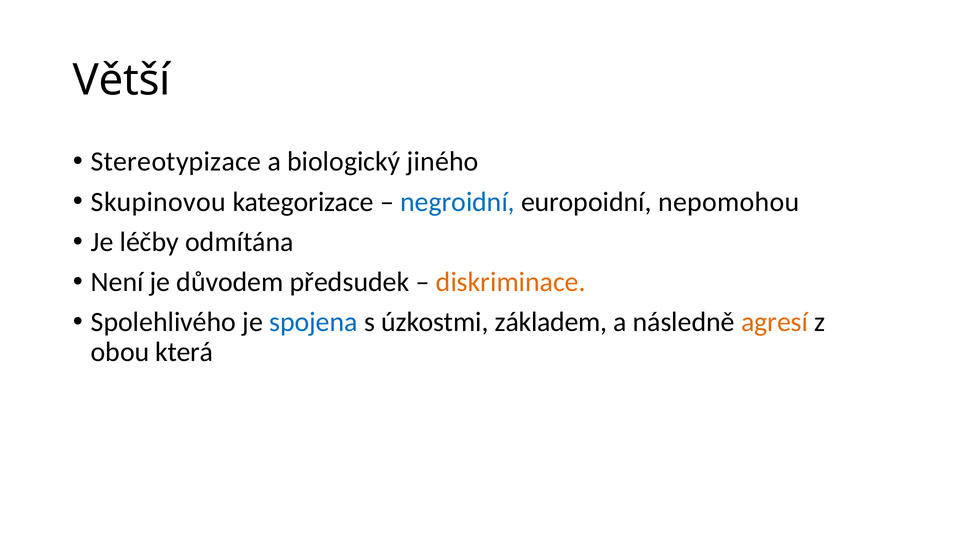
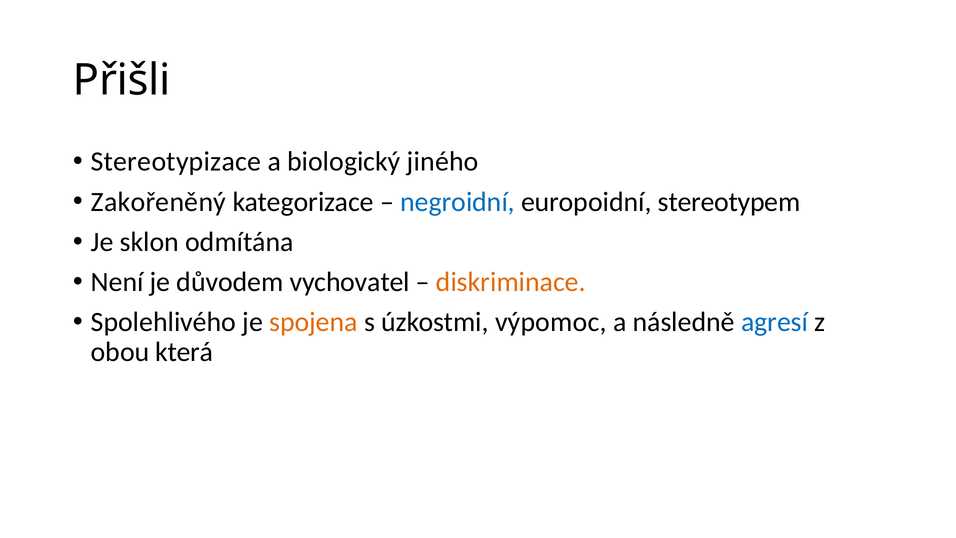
Větší: Větší -> Přišli (122, 80)
Skupinovou: Skupinovou -> Zakořeněný (158, 202)
nepomohou: nepomohou -> stereotypem (729, 202)
léčby: léčby -> sklon (149, 242)
předsudek: předsudek -> vychovatel (350, 282)
spojena colour: blue -> orange (313, 322)
základem: základem -> výpomoc (551, 322)
agresí colour: orange -> blue (775, 322)
